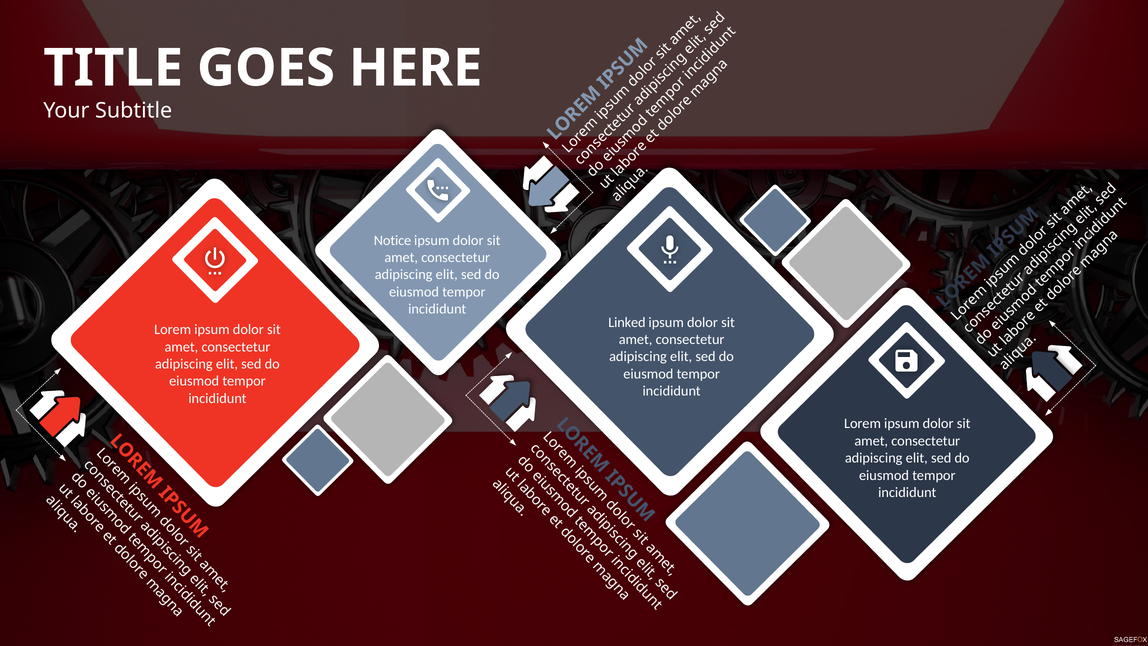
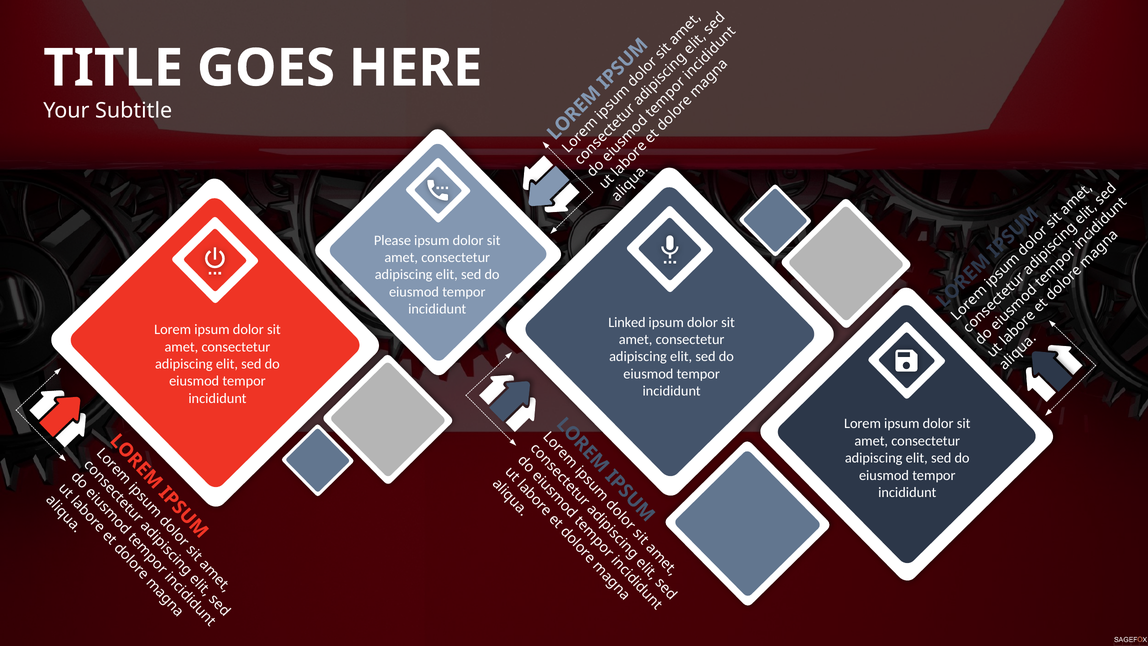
Notice: Notice -> Please (393, 240)
